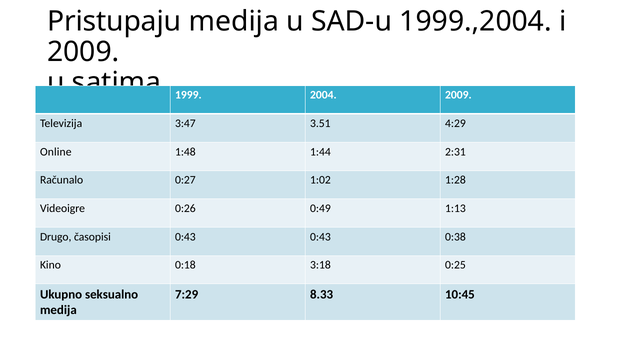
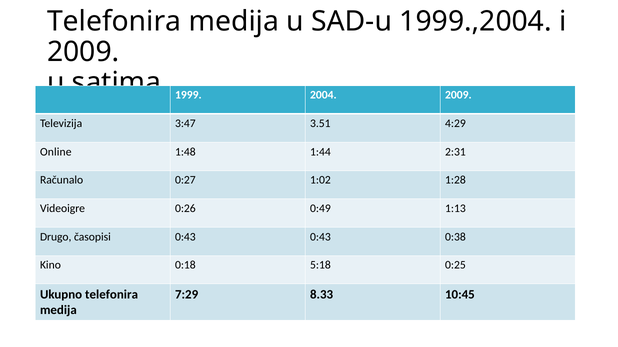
Pristupaju: Pristupaju -> Telefonira (114, 21)
3:18: 3:18 -> 5:18 (320, 266)
Ukupno seksualno: seksualno -> telefonira (112, 295)
